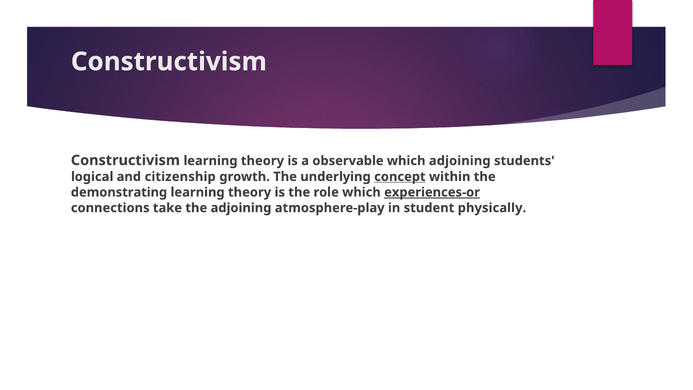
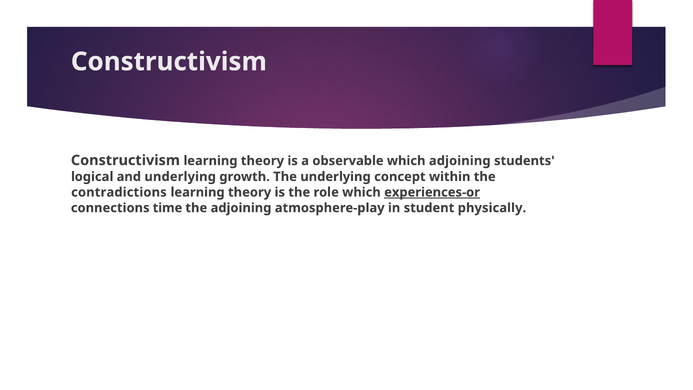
and citizenship: citizenship -> underlying (180, 177)
concept underline: present -> none (400, 177)
demonstrating: demonstrating -> contradictions (119, 192)
take: take -> time (167, 208)
